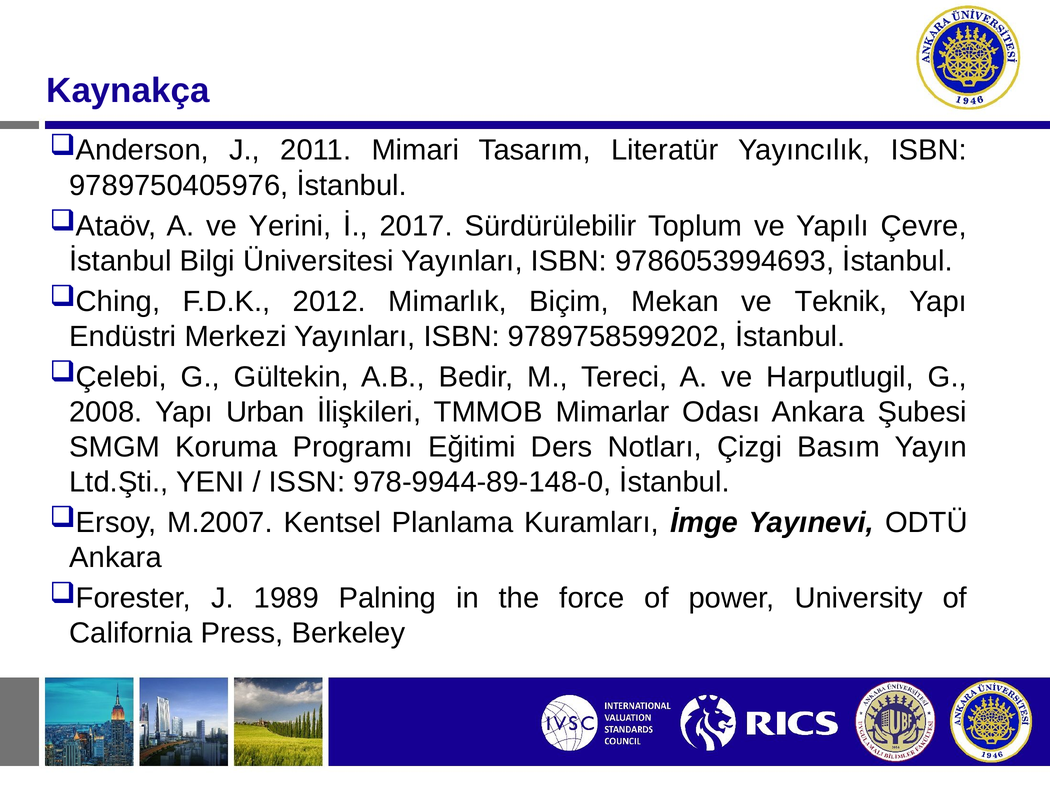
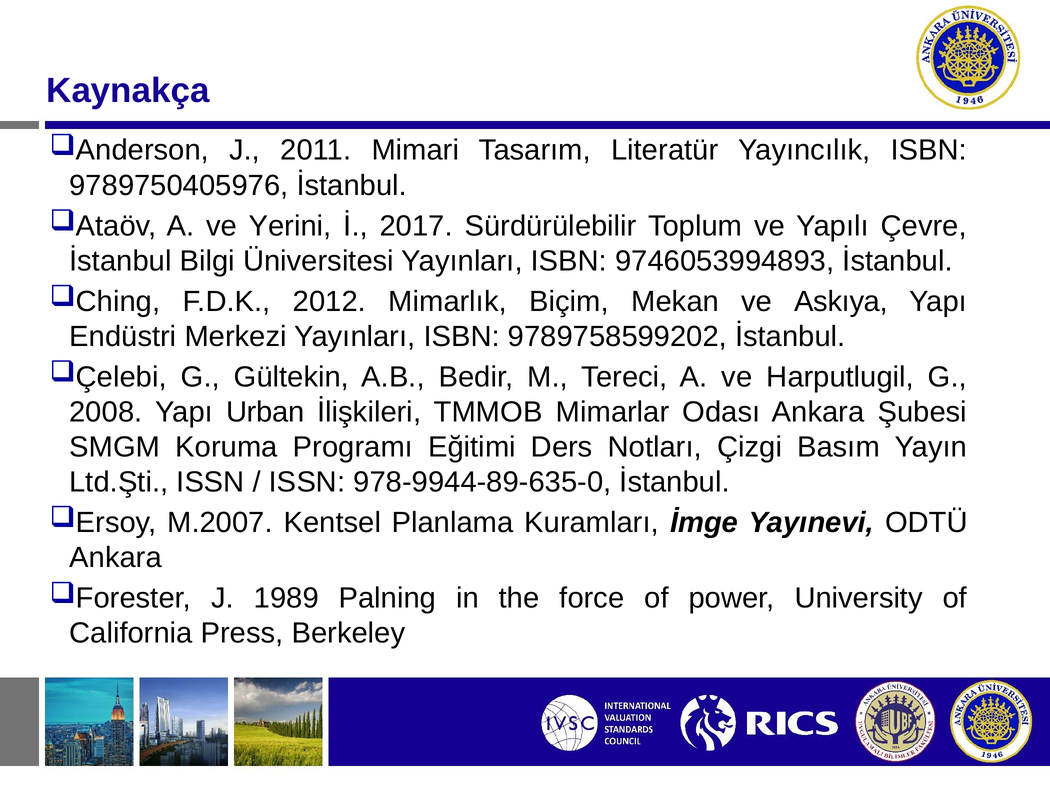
9786053994693: 9786053994693 -> 9746053994893 (725, 261)
Teknik: Teknik -> Askıya (841, 301)
Ltd.Şti YENI: YENI -> ISSN (210, 482)
978-9944-89-148-0: 978-9944-89-148-0 -> 978-9944-89-635-0 (482, 482)
